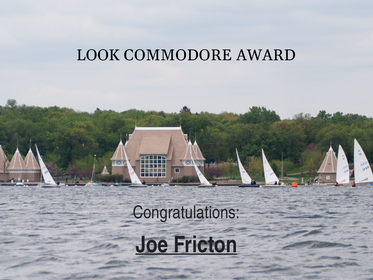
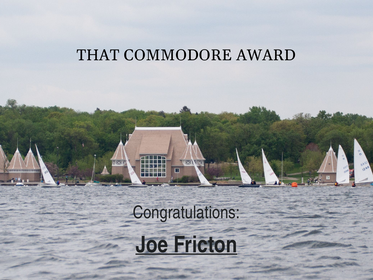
LOOK: LOOK -> THAT (98, 55)
